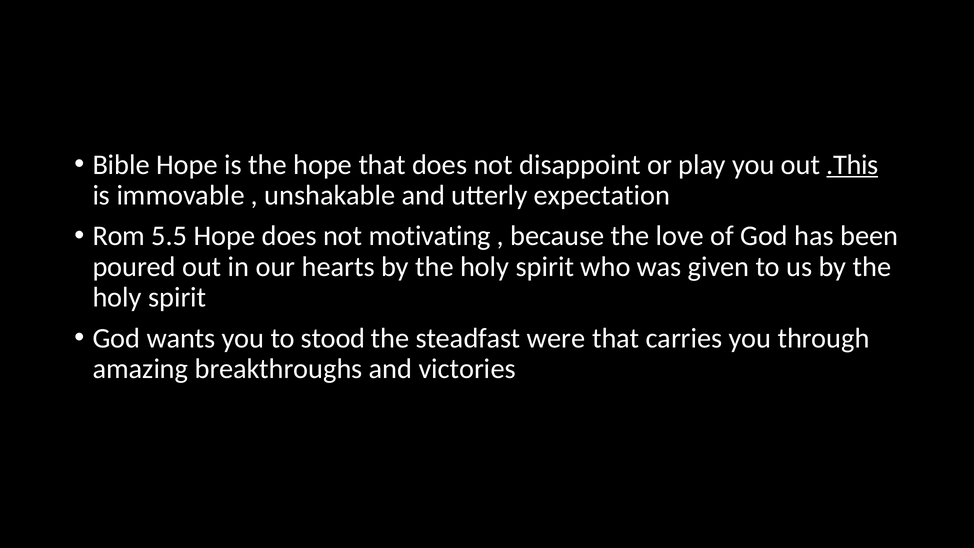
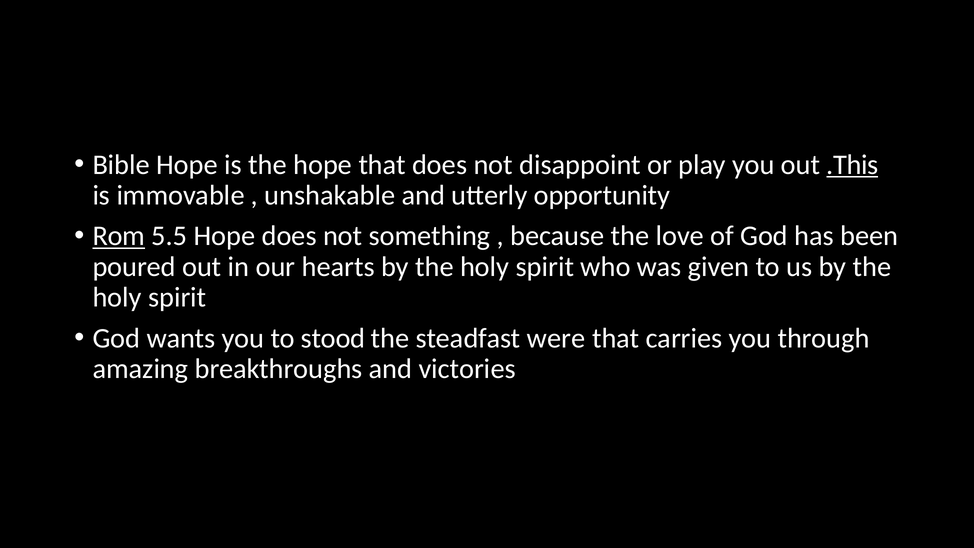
expectation: expectation -> opportunity (602, 195)
Rom underline: none -> present (119, 236)
motivating: motivating -> something (430, 236)
